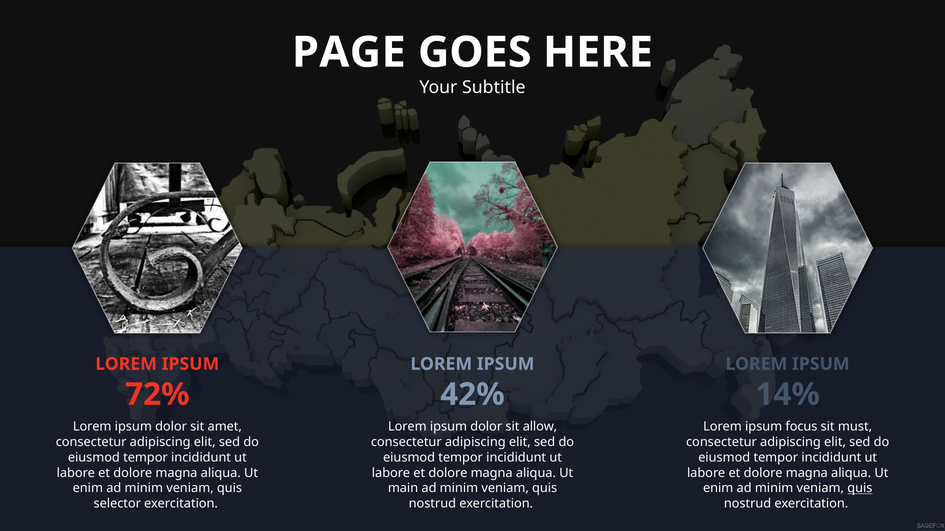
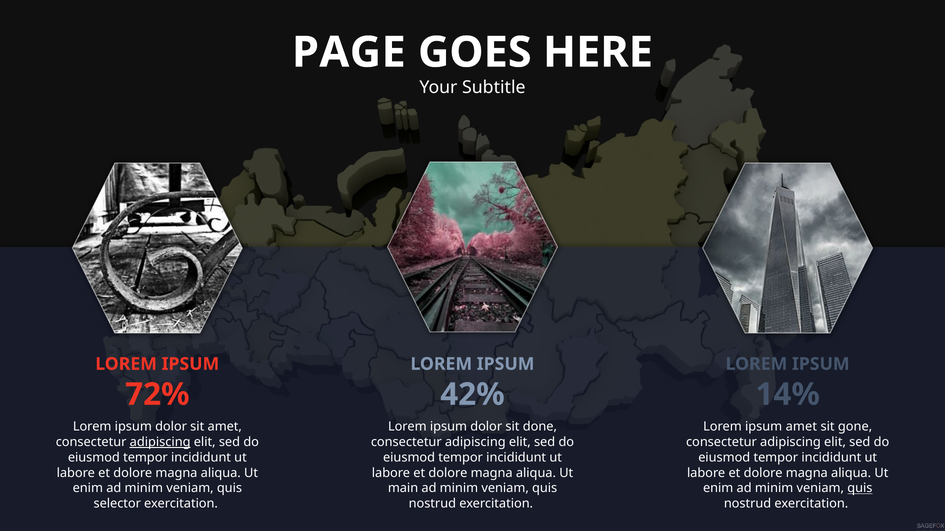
allow: allow -> done (540, 427)
ipsum focus: focus -> amet (801, 427)
must: must -> gone (855, 427)
adipiscing underline: none -> present (160, 443)
